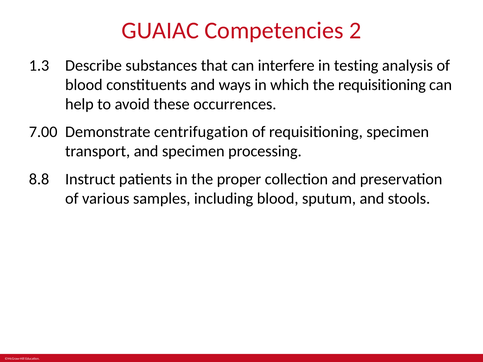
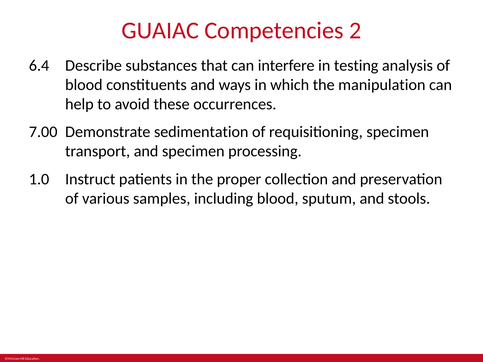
1.3: 1.3 -> 6.4 (39, 65)
the requisitioning: requisitioning -> manipulation (382, 85)
centrifugation: centrifugation -> sedimentation (201, 132)
8.8: 8.8 -> 1.0 (39, 179)
